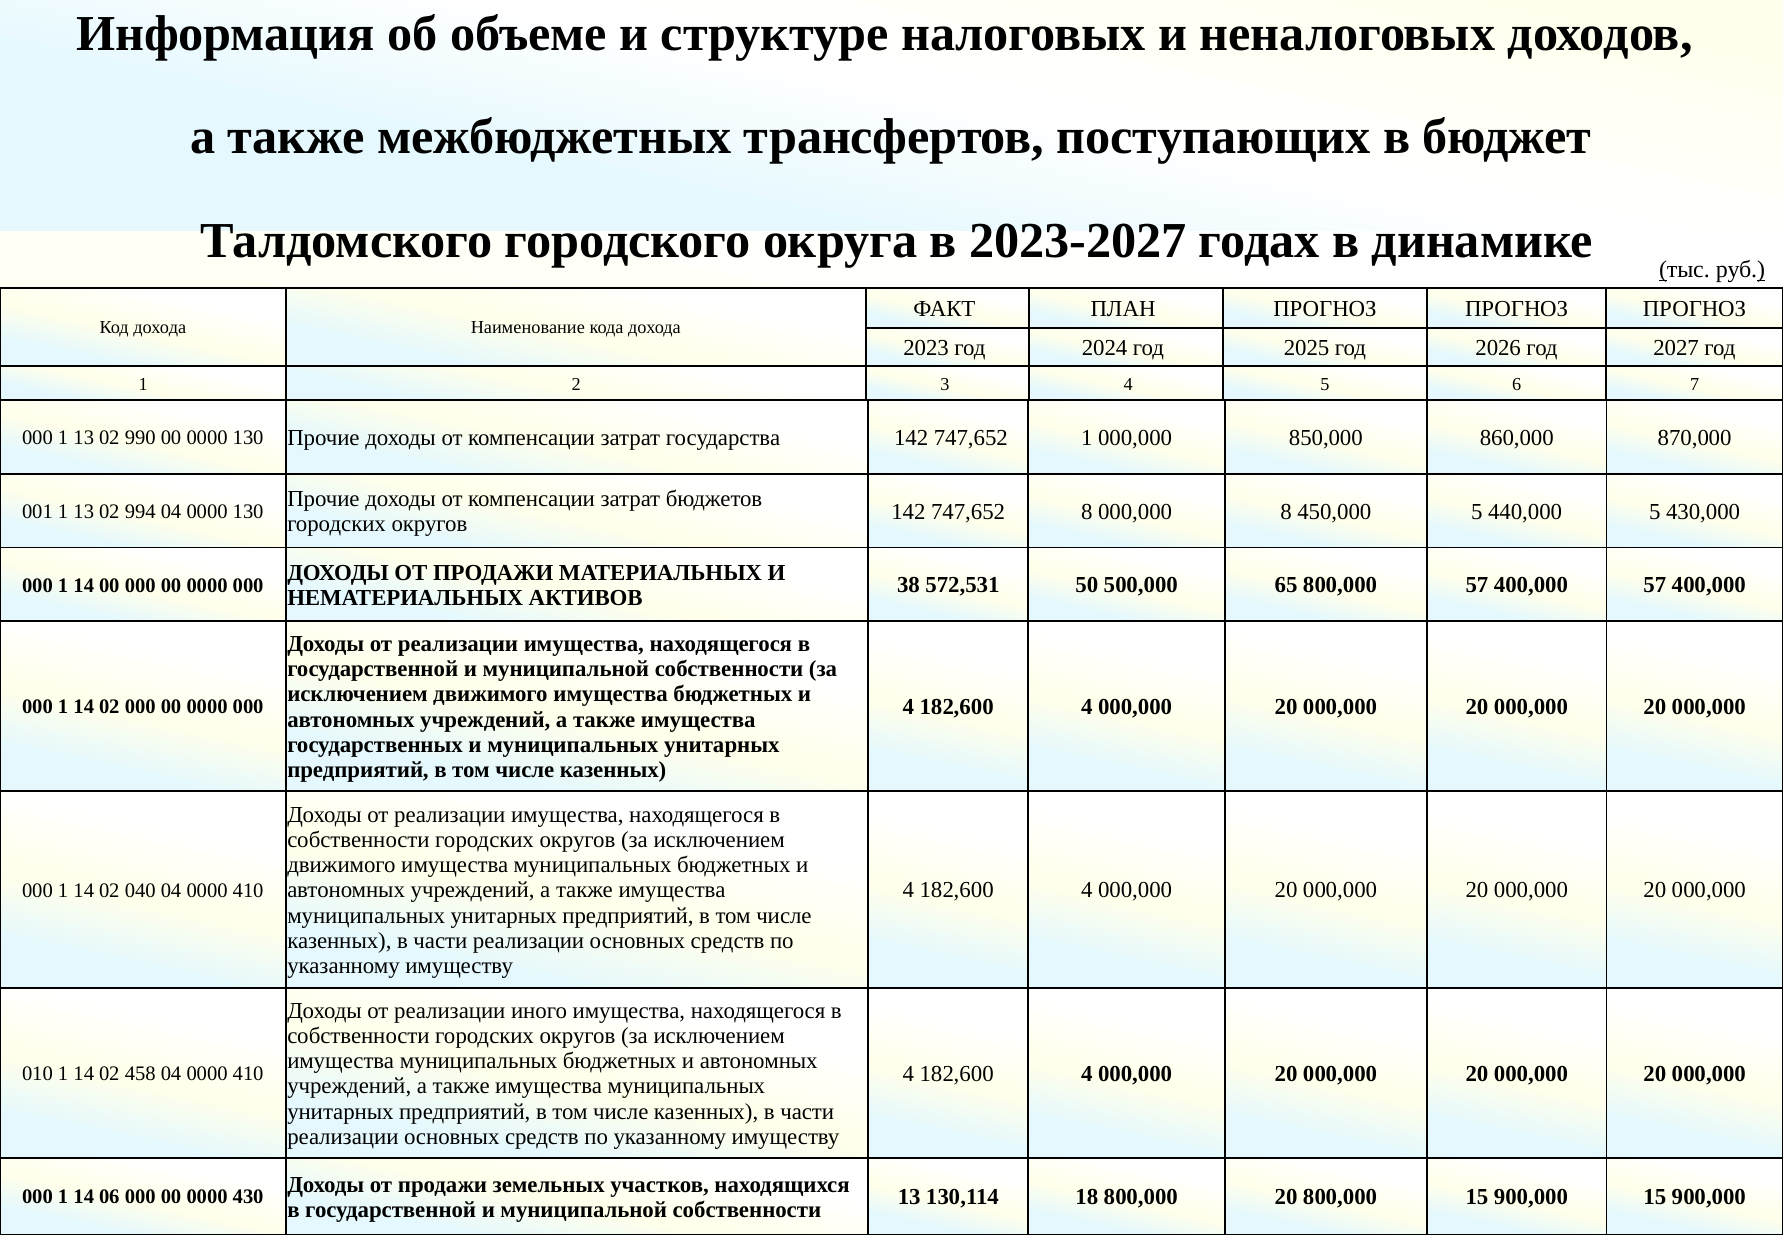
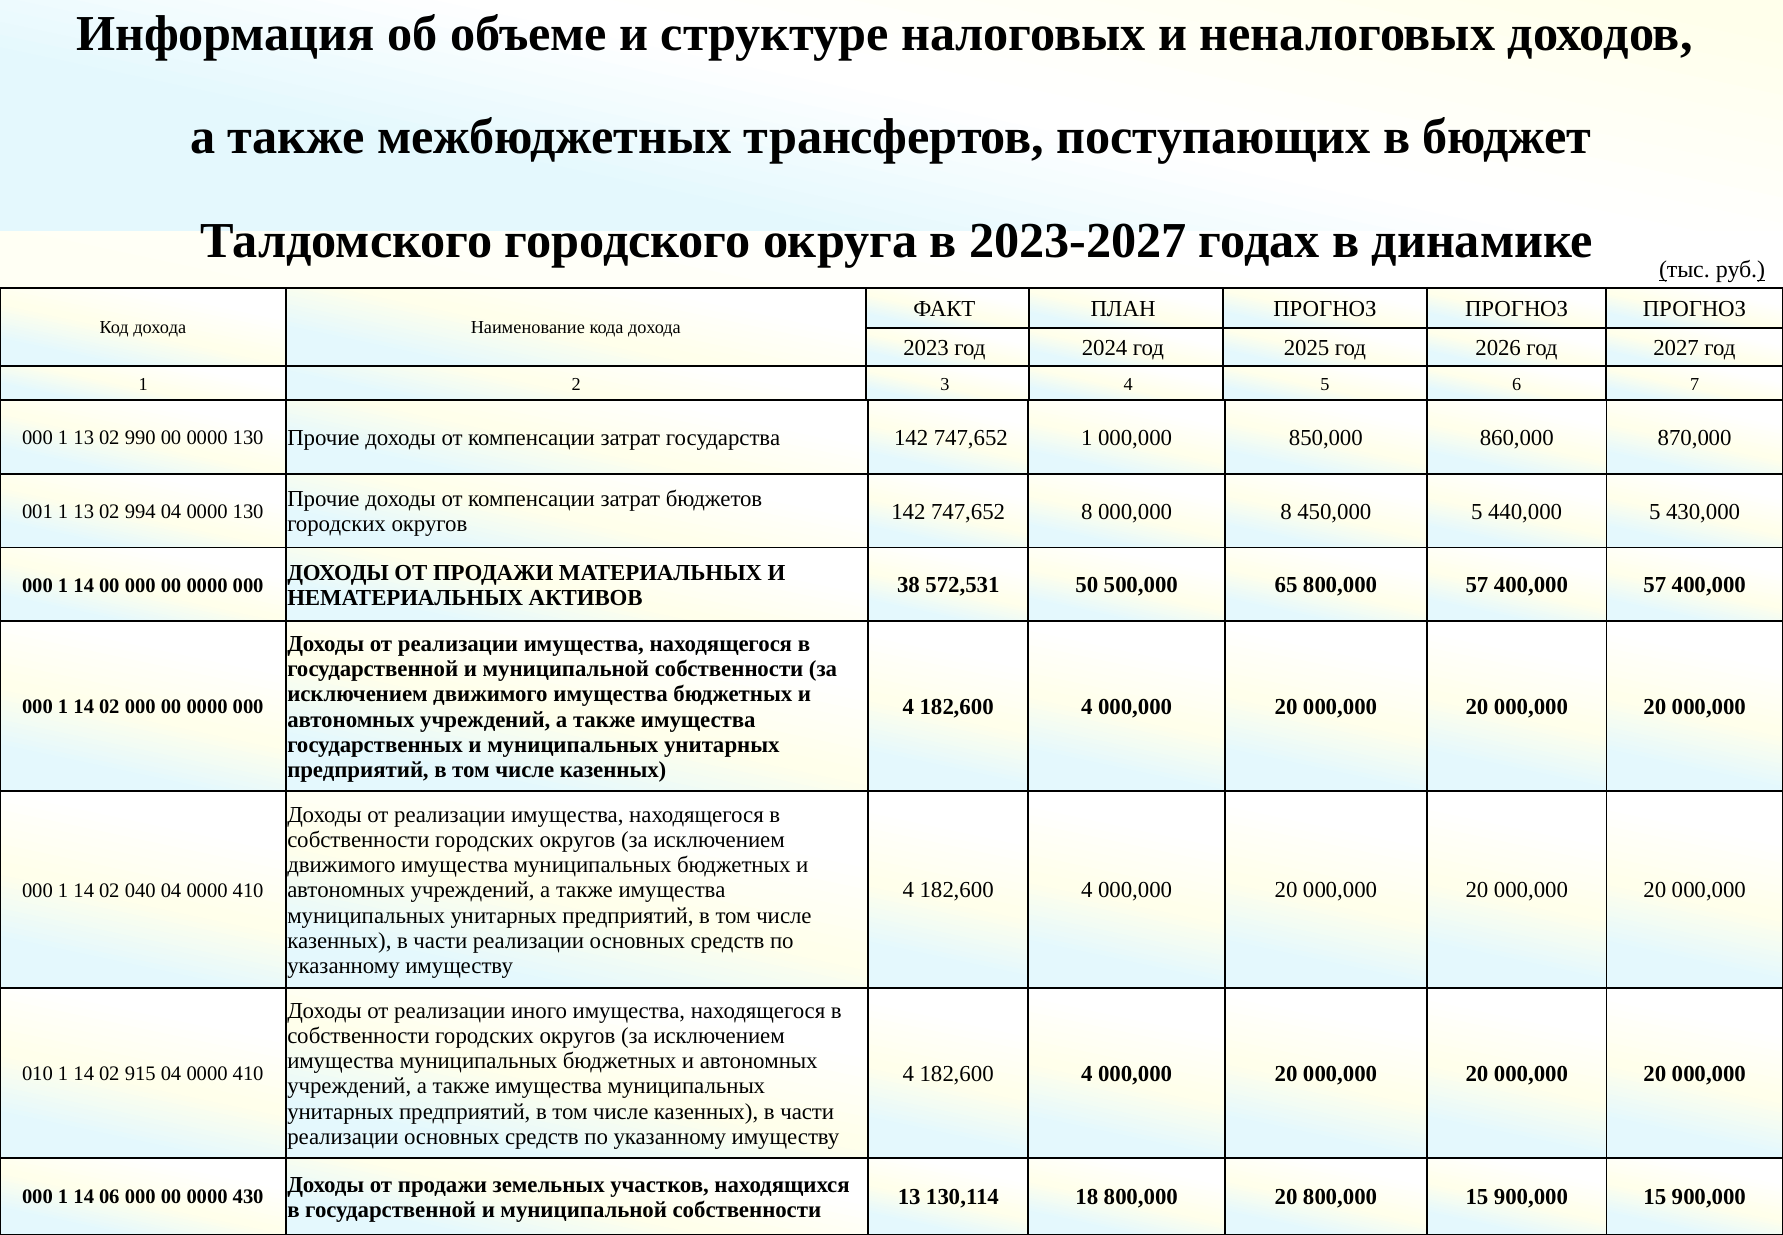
458: 458 -> 915 (140, 1073)
